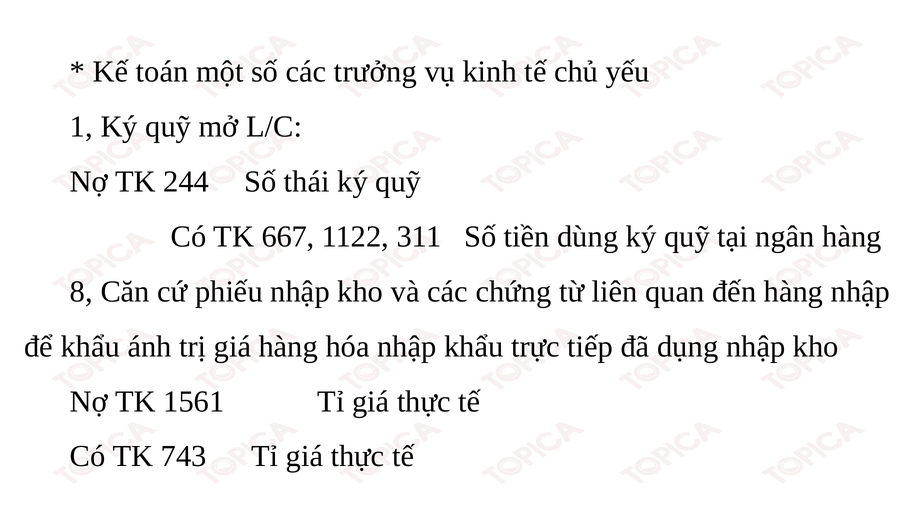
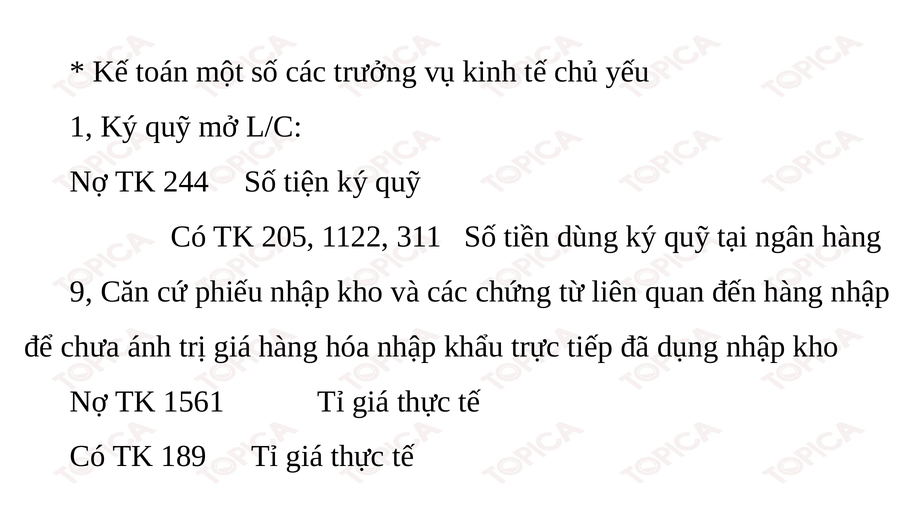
thái: thái -> tiện (307, 182)
667: 667 -> 205 (288, 237)
8: 8 -> 9 (81, 291)
để khẩu: khẩu -> chưa (90, 346)
743: 743 -> 189 (184, 456)
